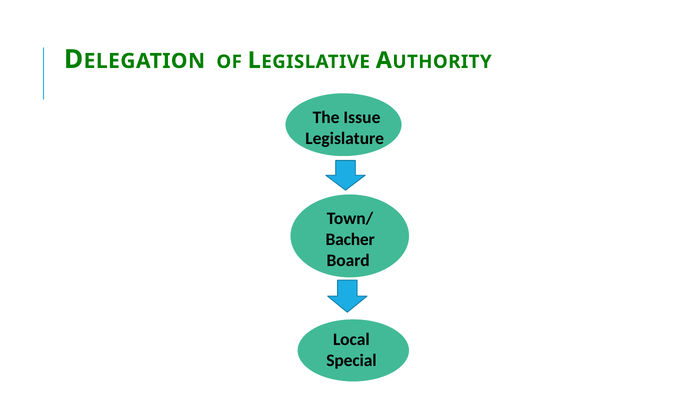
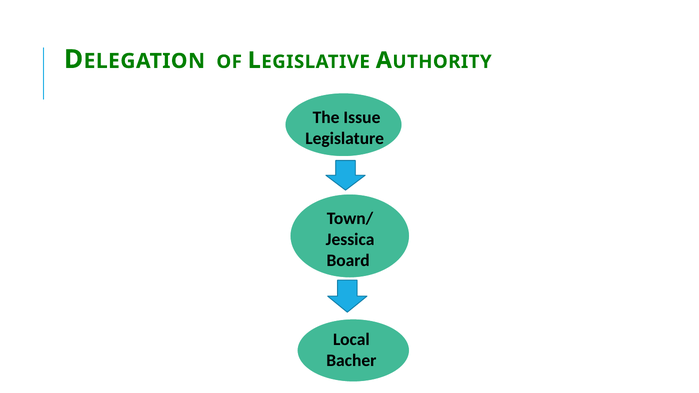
Bacher: Bacher -> Jessica (350, 240)
Special: Special -> Bacher (351, 361)
